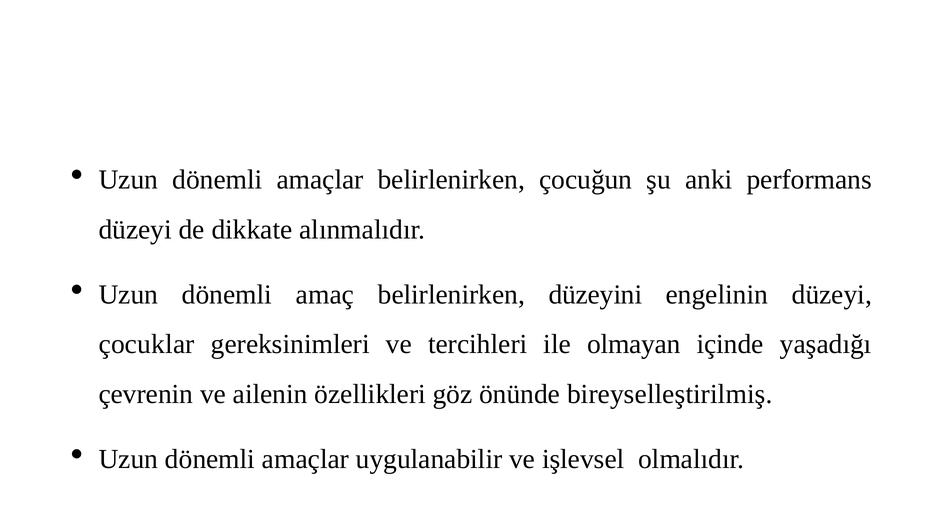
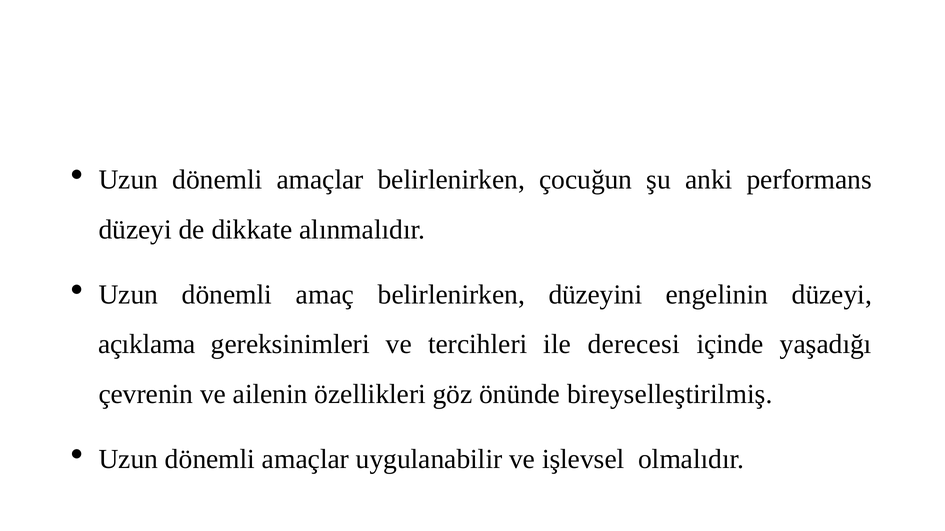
çocuklar: çocuklar -> açıklama (147, 345)
olmayan: olmayan -> derecesi (634, 345)
